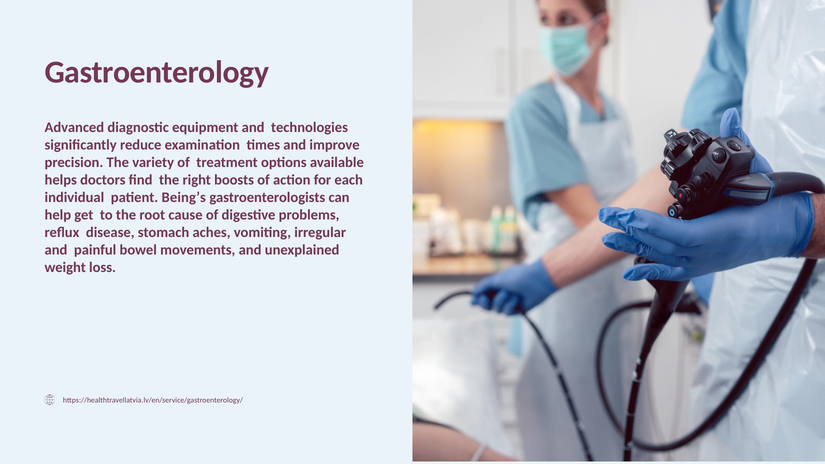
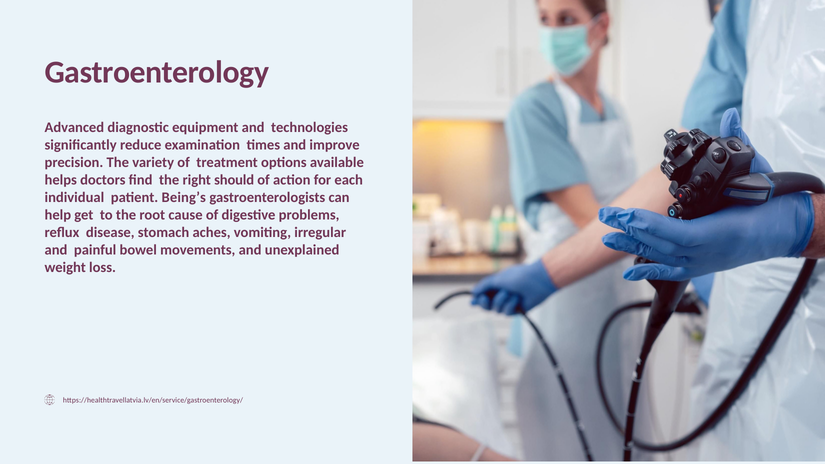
boosts: boosts -> should (234, 180)
